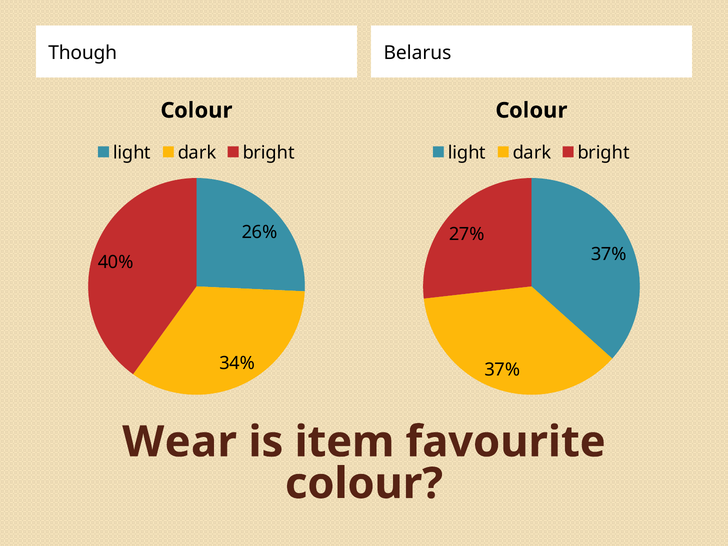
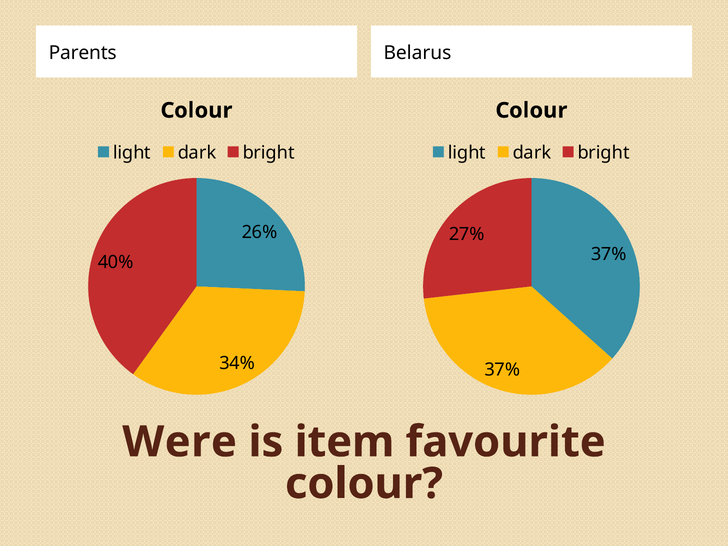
Though: Though -> Parents (83, 53)
Wear: Wear -> Were (180, 442)
